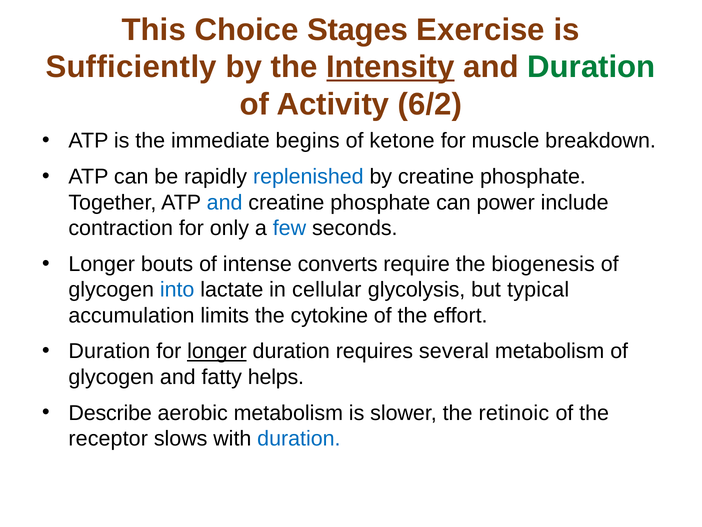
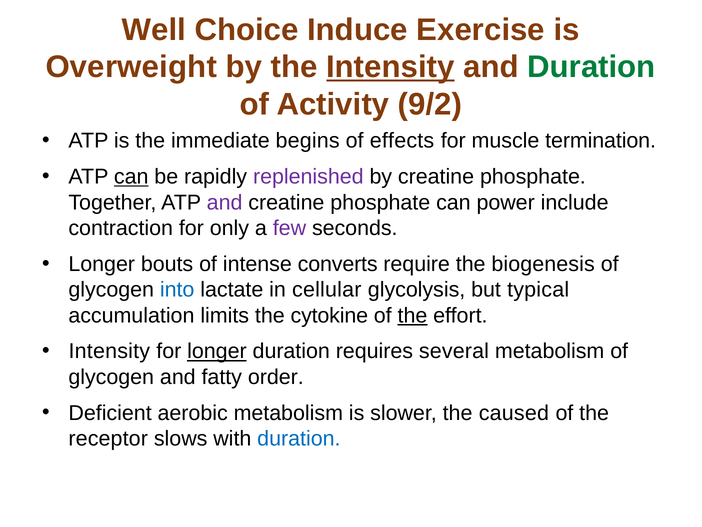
This: This -> Well (154, 30)
Stages: Stages -> Induce (358, 30)
Sufficiently: Sufficiently -> Overweight (131, 67)
6/2: 6/2 -> 9/2 (430, 105)
ketone: ketone -> effects (402, 141)
breakdown: breakdown -> termination (601, 141)
can underline: none -> present (131, 177)
replenished colour: blue -> purple (308, 177)
and colour: blue -> purple (225, 202)
few colour: blue -> purple (289, 228)
the underline: none -> present (412, 315)
Duration: Duration -> Intensity (109, 351)
helps: helps -> order (276, 377)
Describe: Describe -> Deficient (110, 413)
retinoic: retinoic -> caused (514, 413)
